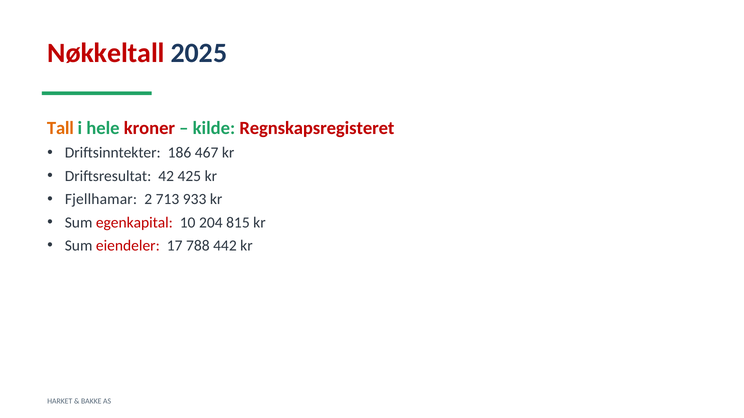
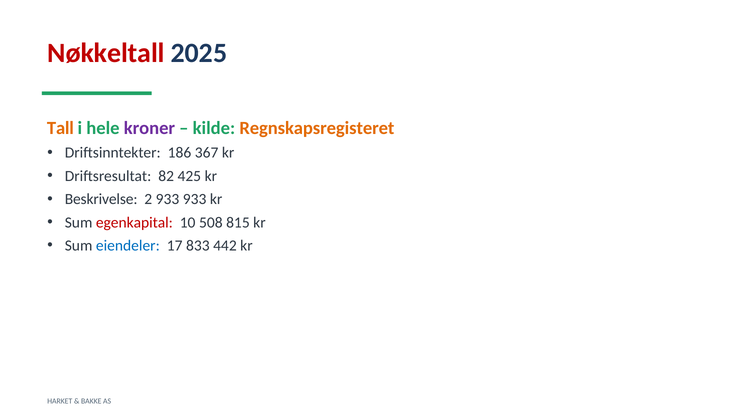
kroner colour: red -> purple (149, 128)
Regnskapsregisteret colour: red -> orange (317, 128)
467: 467 -> 367 (207, 153)
42: 42 -> 82 (166, 176)
Fjellhamar: Fjellhamar -> Beskrivelse (101, 200)
2 713: 713 -> 933 (167, 200)
204: 204 -> 508 (211, 223)
eiendeler colour: red -> blue (128, 246)
788: 788 -> 833 (198, 246)
